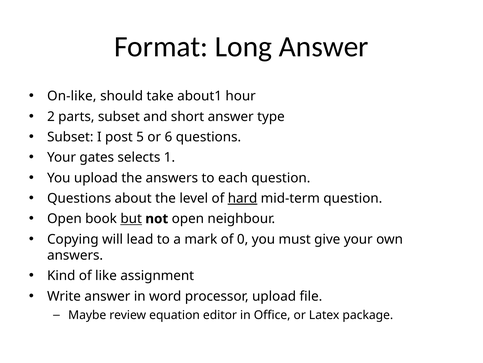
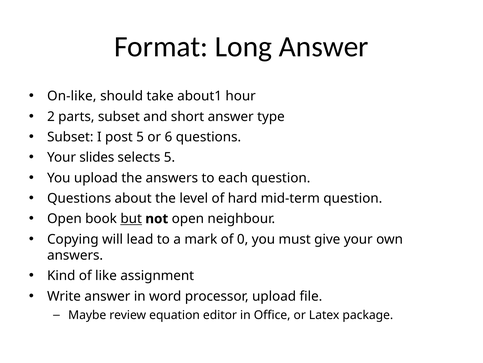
gates: gates -> slides (97, 157)
selects 1: 1 -> 5 (169, 157)
hard underline: present -> none (243, 198)
